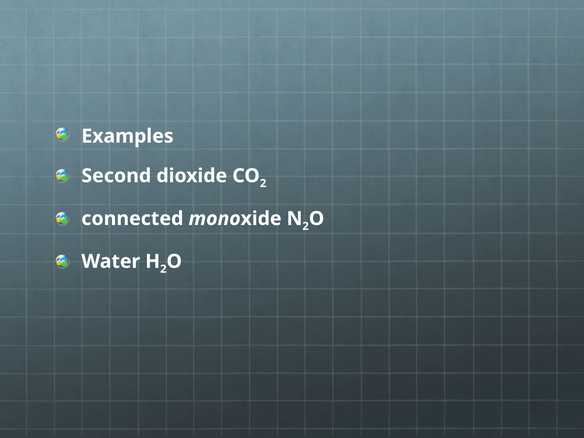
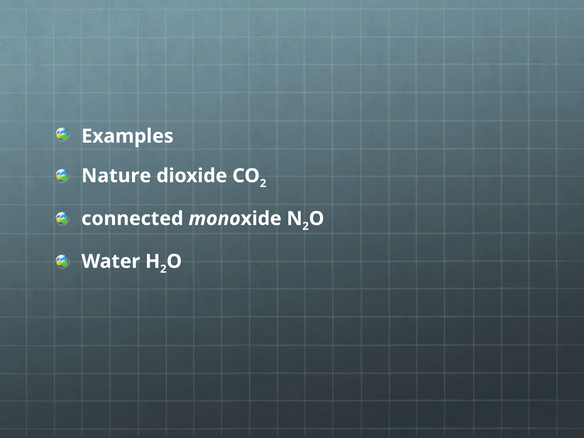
Second: Second -> Nature (116, 176)
